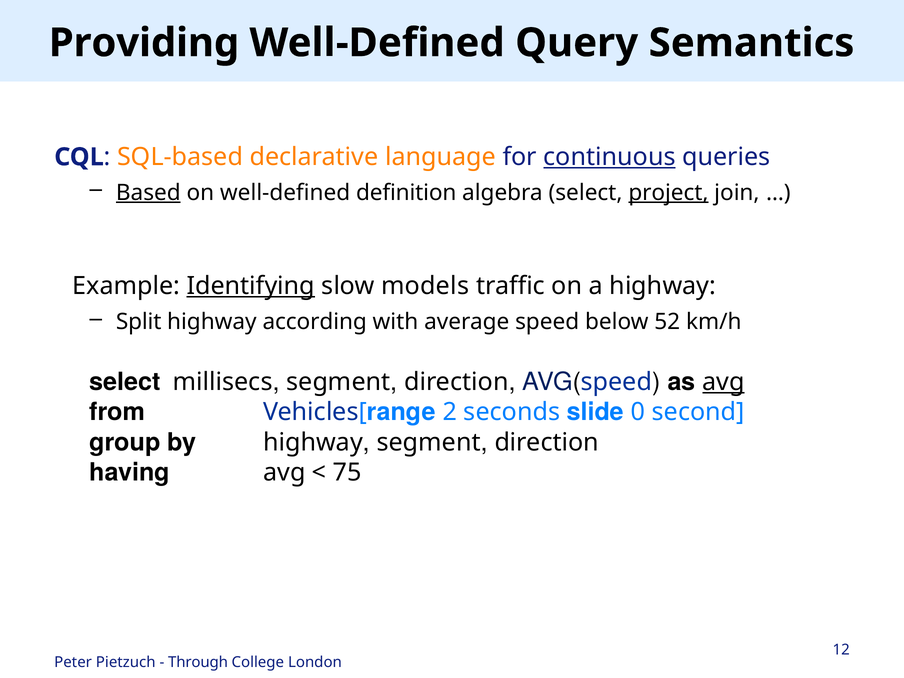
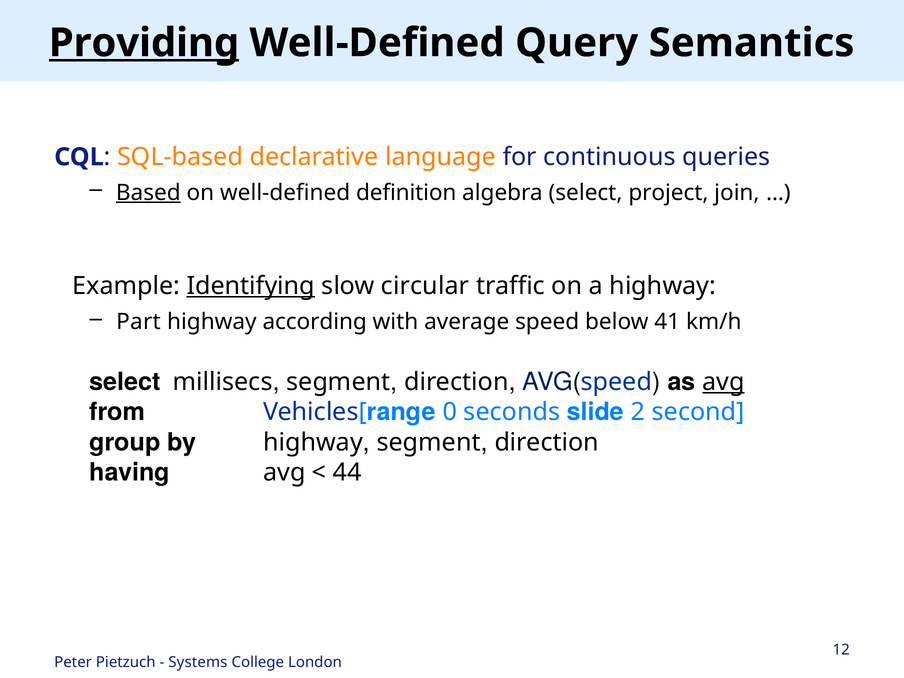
Providing underline: none -> present (144, 43)
continuous underline: present -> none (609, 157)
project underline: present -> none (668, 193)
models: models -> circular (425, 286)
Split: Split -> Part (138, 322)
52: 52 -> 41 (667, 322)
2: 2 -> 0 (450, 412)
0: 0 -> 2 (638, 412)
75: 75 -> 44 (347, 472)
Through: Through -> Systems (198, 662)
